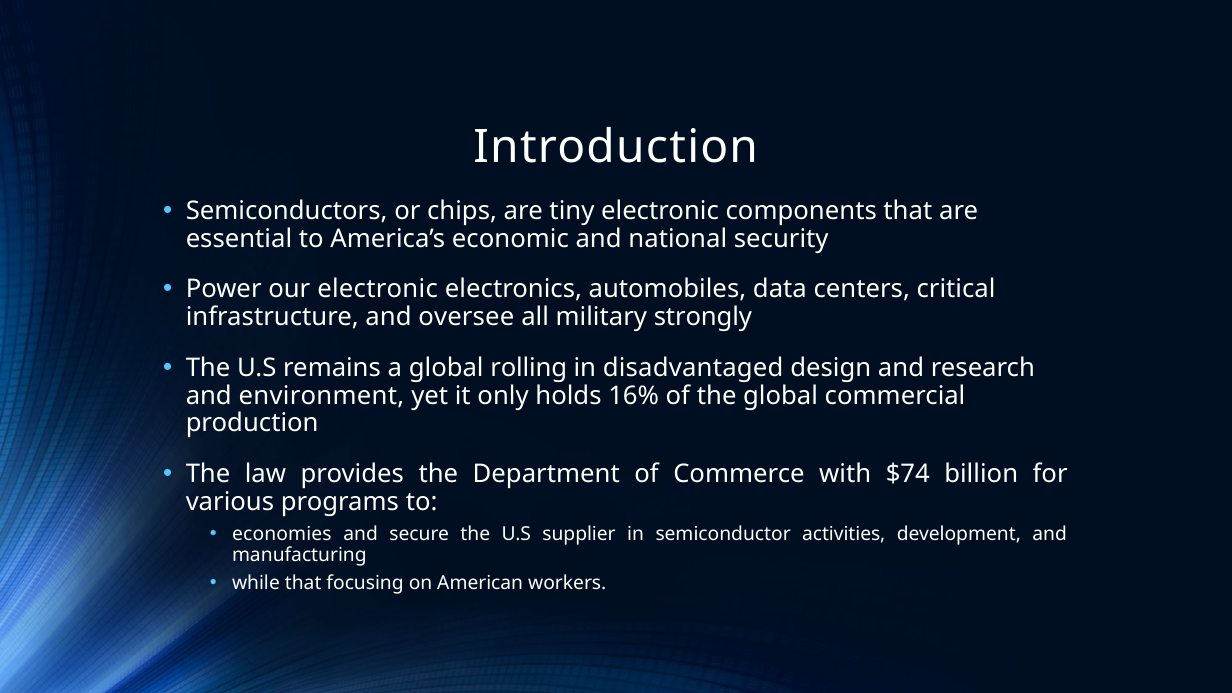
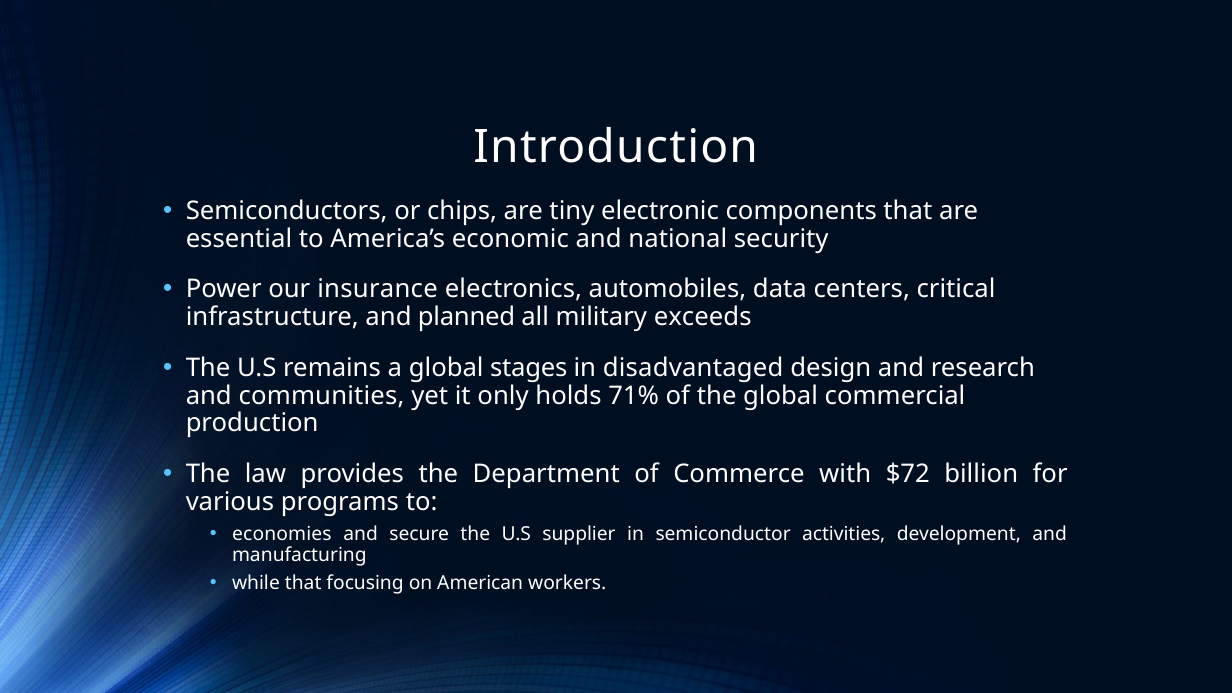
our electronic: electronic -> insurance (378, 289)
oversee: oversee -> planned (467, 317)
strongly: strongly -> exceeds (703, 317)
rolling: rolling -> stages (529, 368)
environment: environment -> communities (321, 396)
16%: 16% -> 71% (634, 396)
$74: $74 -> $72 (908, 474)
